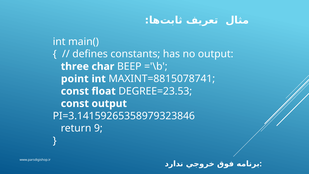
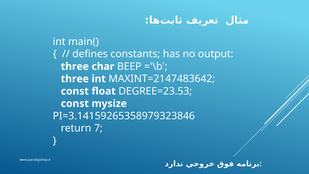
point: point -> three (75, 79)
MAXINT=8815078741: MAXINT=8815078741 -> MAXINT=2147483642 (162, 79)
const output: output -> mysize (109, 103)
9: 9 -> 7 (98, 128)
